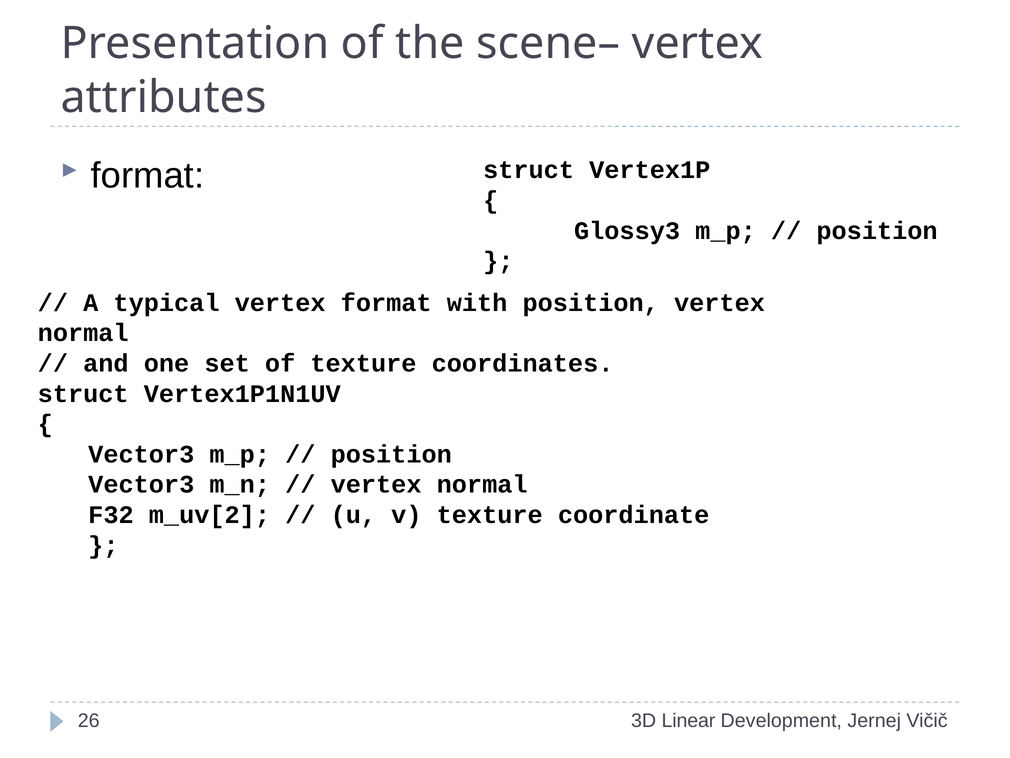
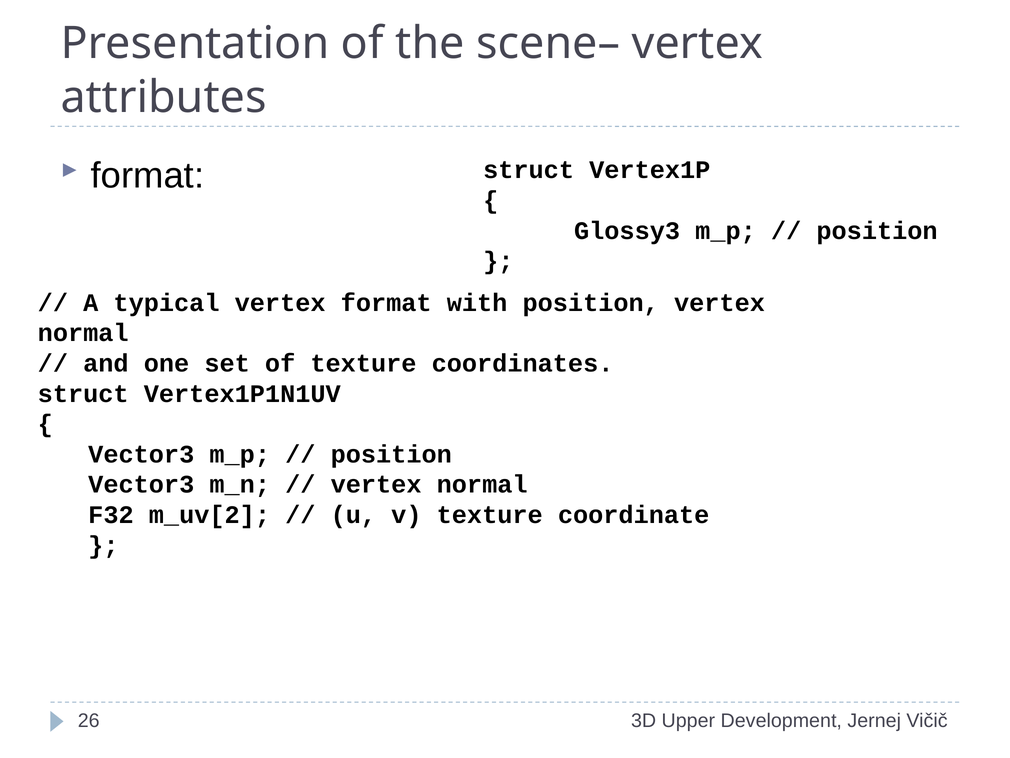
Linear: Linear -> Upper (688, 720)
